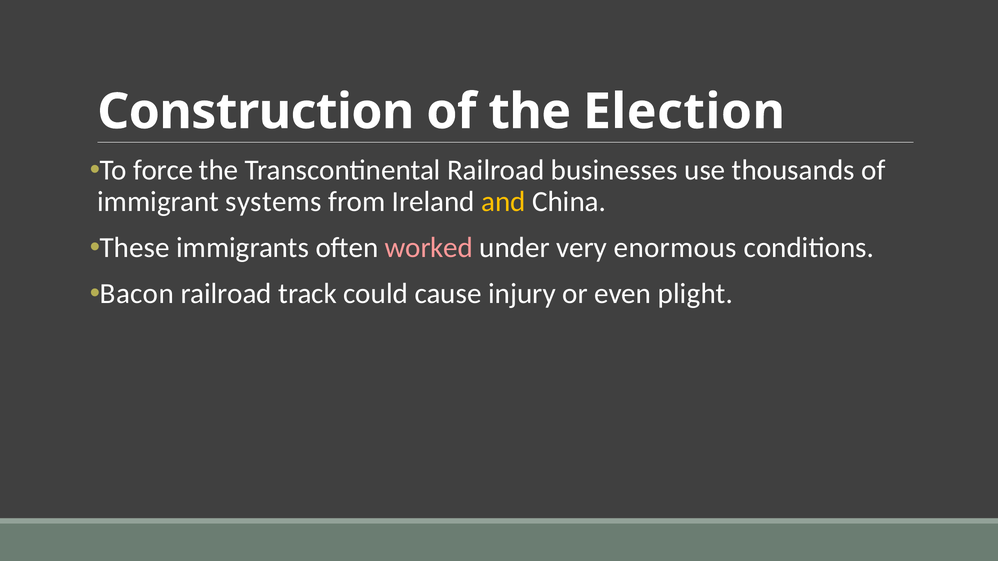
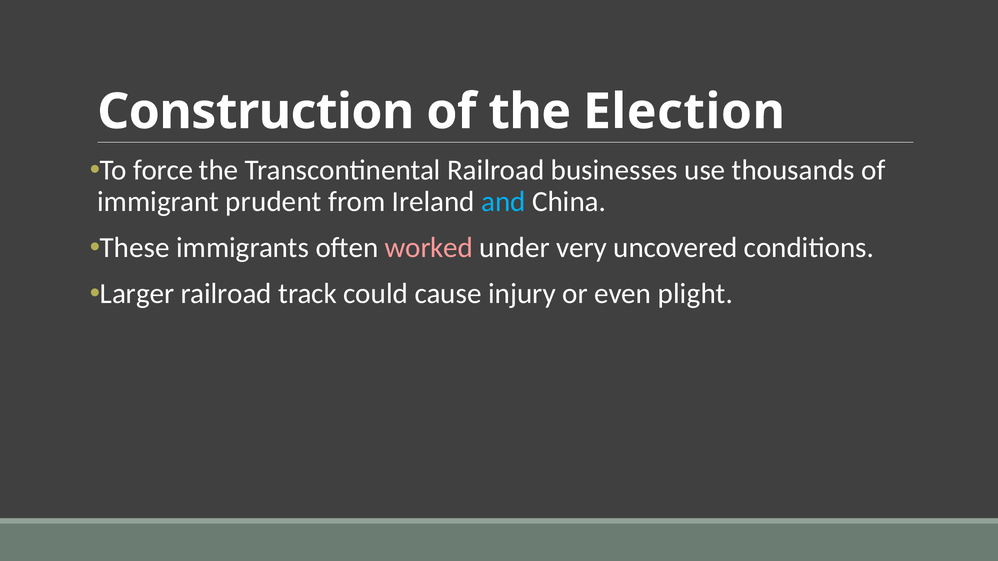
systems: systems -> prudent (274, 202)
and colour: yellow -> light blue (503, 202)
enormous: enormous -> uncovered (675, 248)
Bacon: Bacon -> Larger (137, 294)
